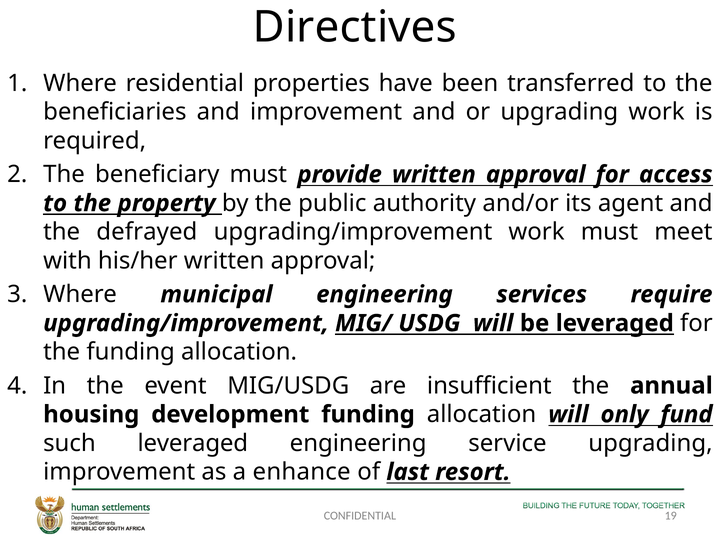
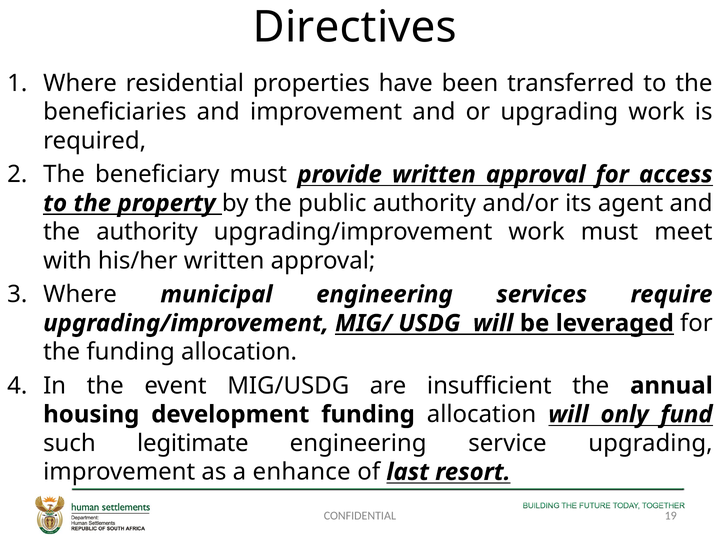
the defrayed: defrayed -> authority (147, 232)
such leveraged: leveraged -> legitimate (193, 443)
